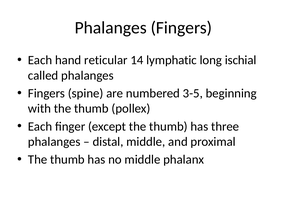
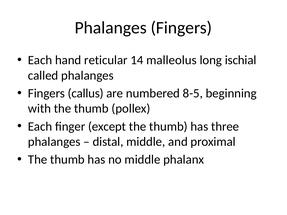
lymphatic: lymphatic -> malleolus (171, 60)
spine: spine -> callus (86, 93)
3-5: 3-5 -> 8-5 (193, 93)
